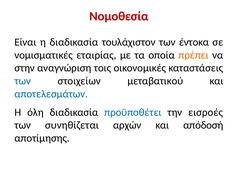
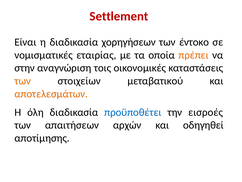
Νομοθεσία: Νομοθεσία -> Settlement (119, 16)
τουλάχιστον: τουλάχιστον -> χορηγήσεων (129, 42)
έντοκα: έντοκα -> έντοκο (194, 42)
των colour: blue -> orange (23, 81)
αποτελεσμάτων colour: blue -> orange (51, 94)
συνηθίζεται: συνηθίζεται -> απαιτήσεων (72, 125)
απόδοσή: απόδοσή -> οδηγηθεί (203, 125)
